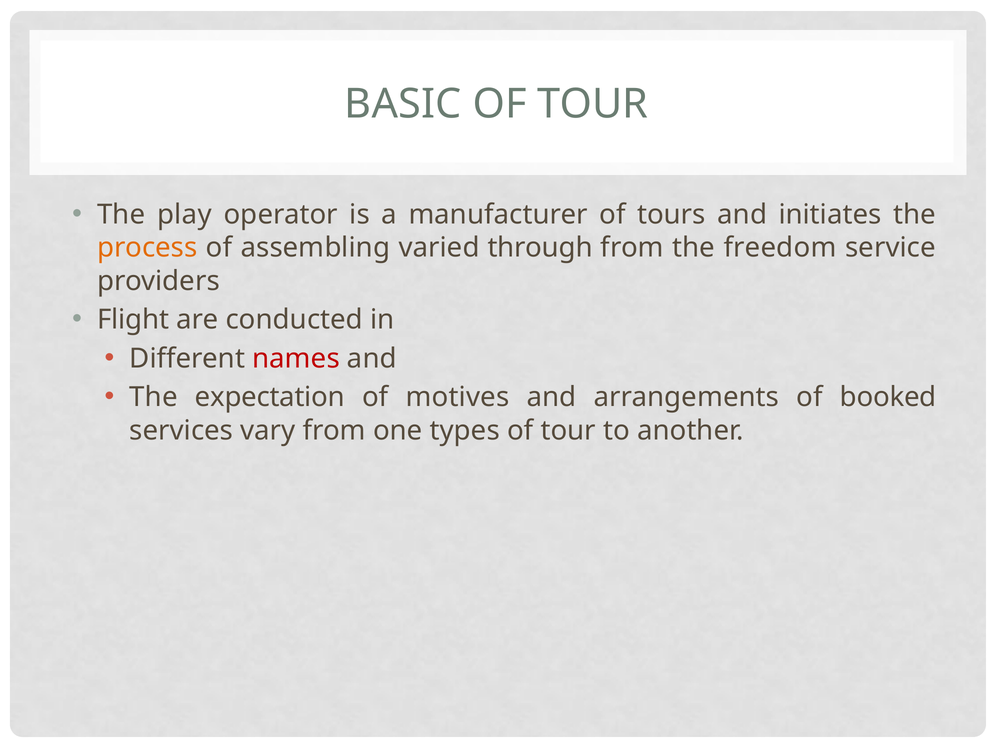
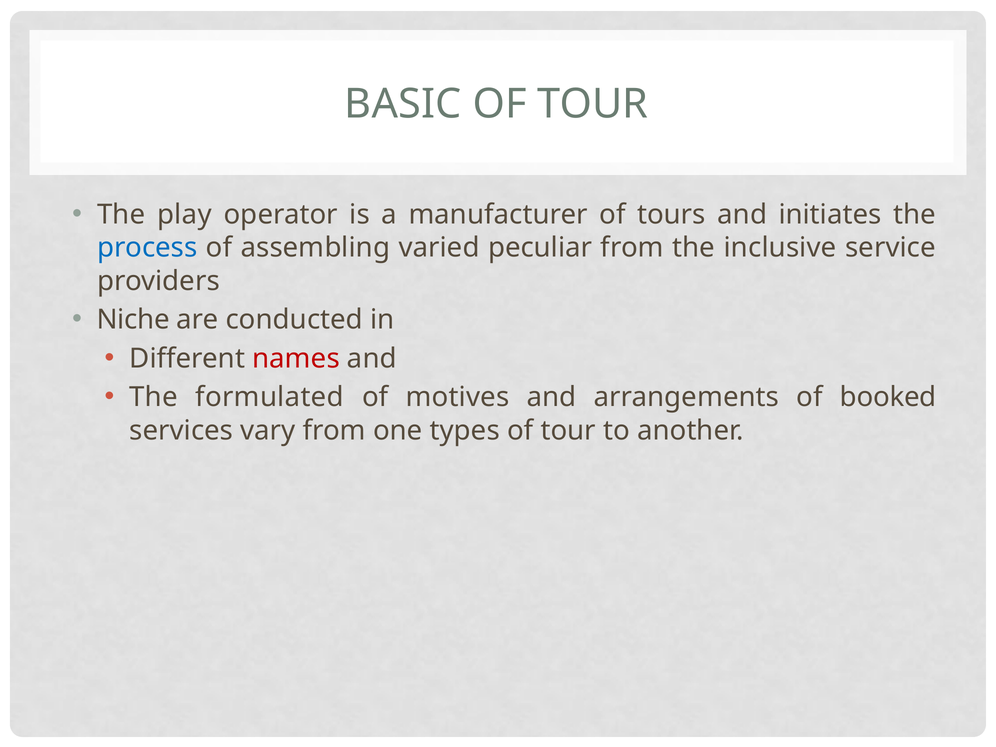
process colour: orange -> blue (147, 248)
through: through -> peculiar (540, 248)
freedom: freedom -> inclusive (780, 248)
Flight: Flight -> Niche (133, 320)
expectation: expectation -> formulated (270, 397)
